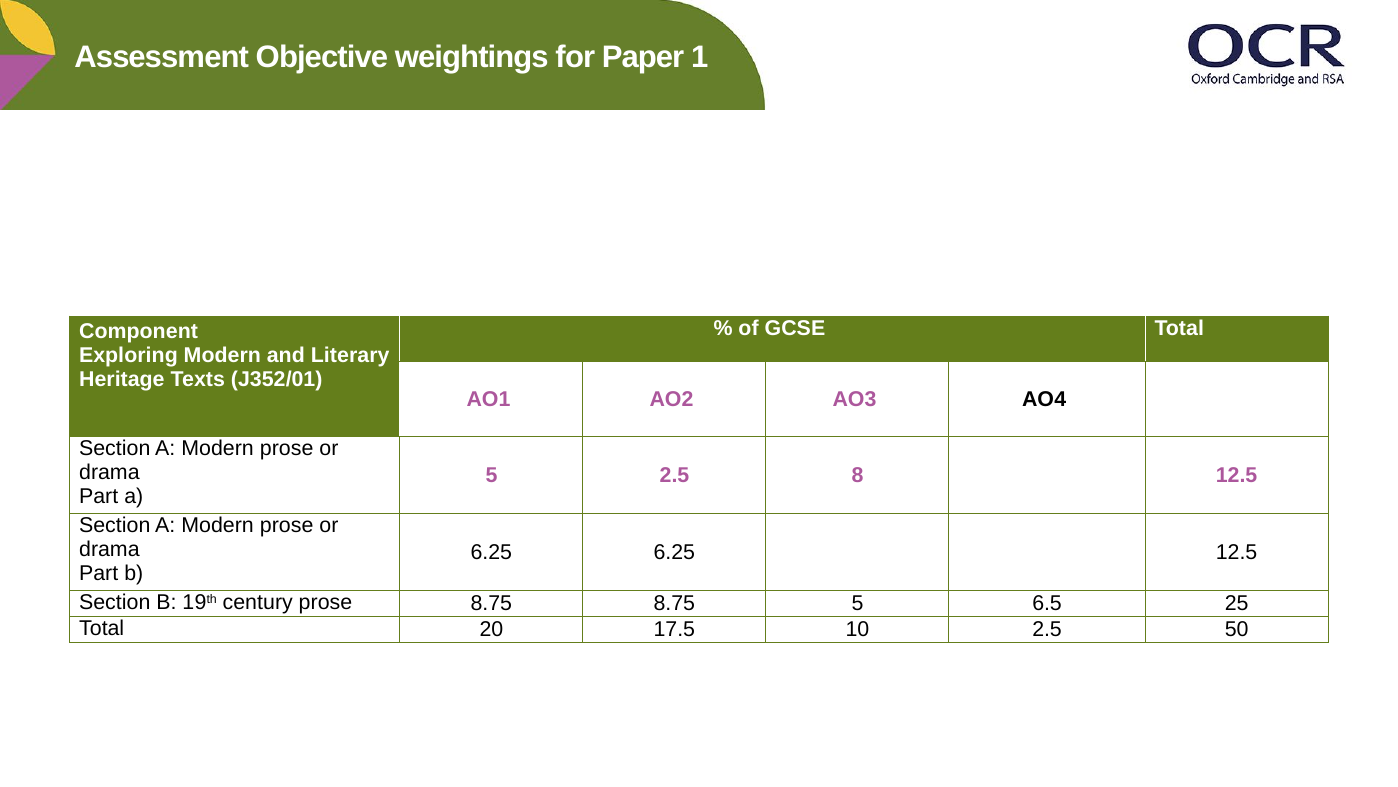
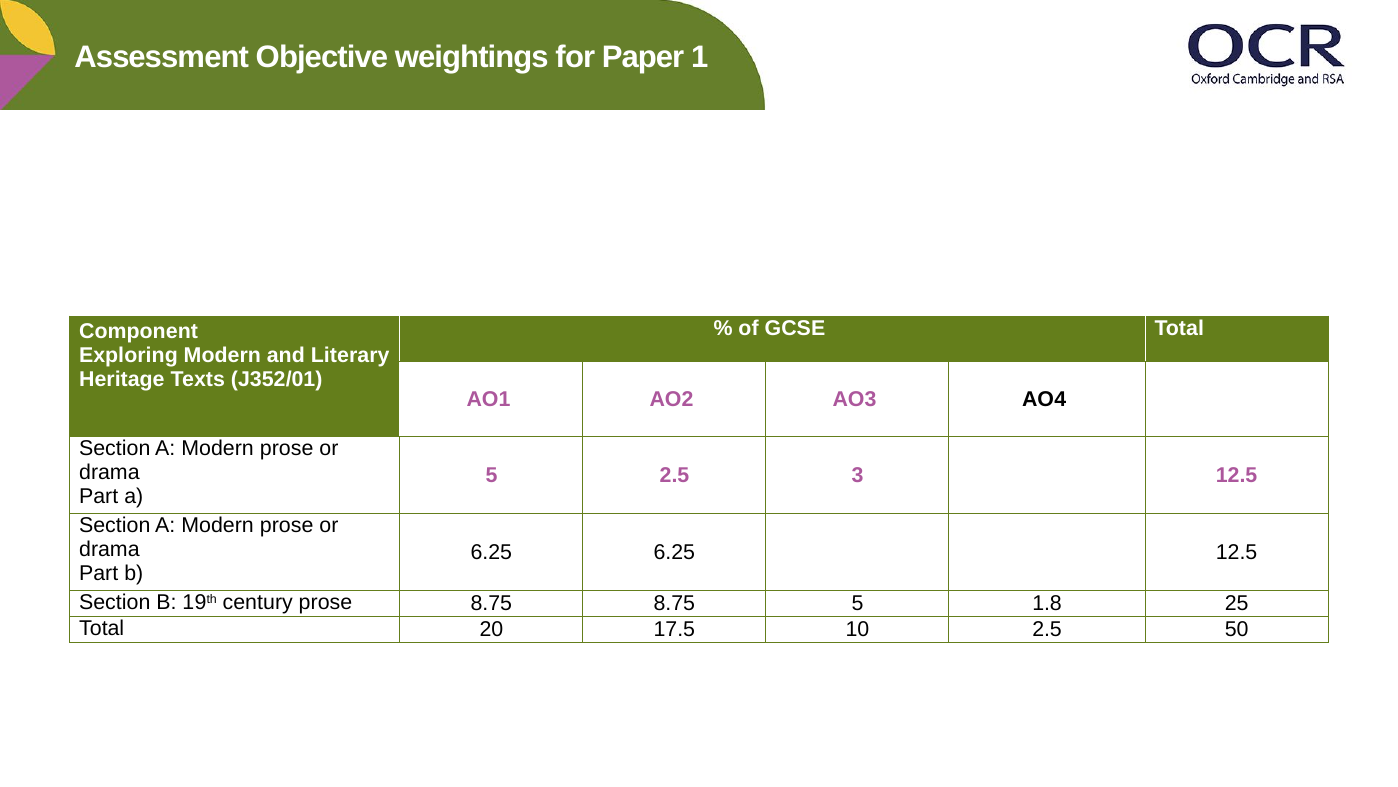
8: 8 -> 3 (857, 475)
6.5: 6.5 -> 1.8 (1047, 603)
